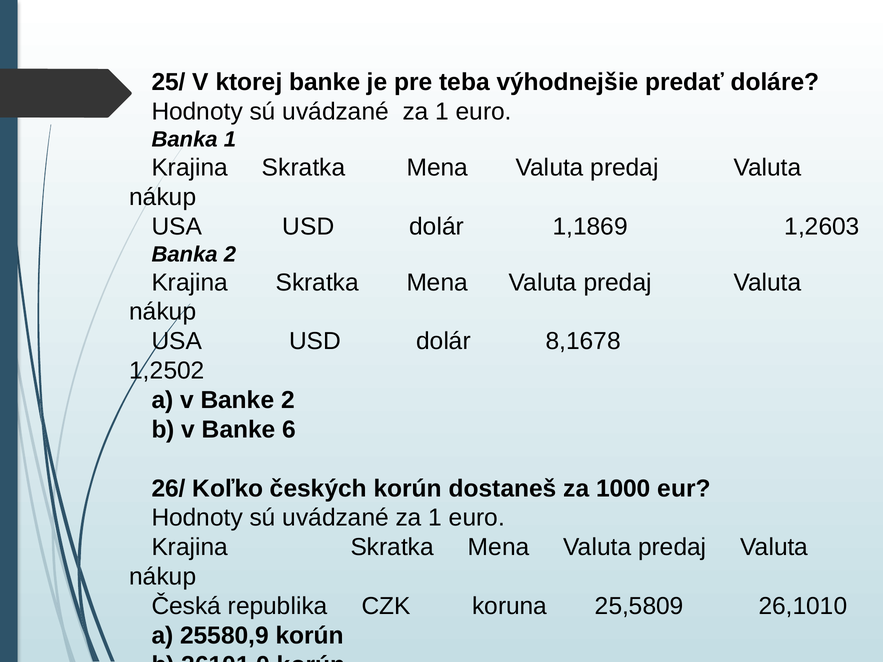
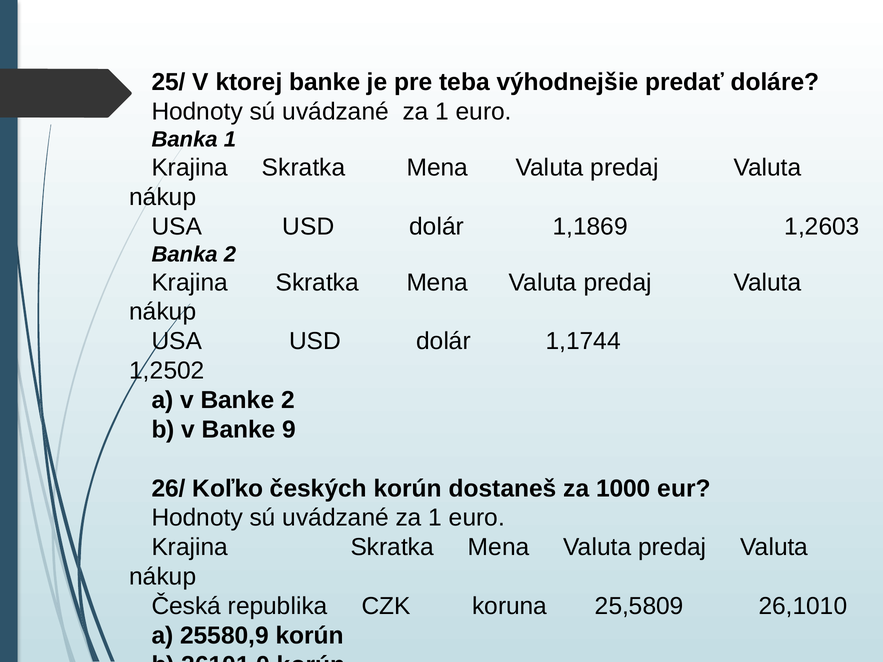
8,1678: 8,1678 -> 1,1744 (583, 341)
6: 6 -> 9 (289, 430)
